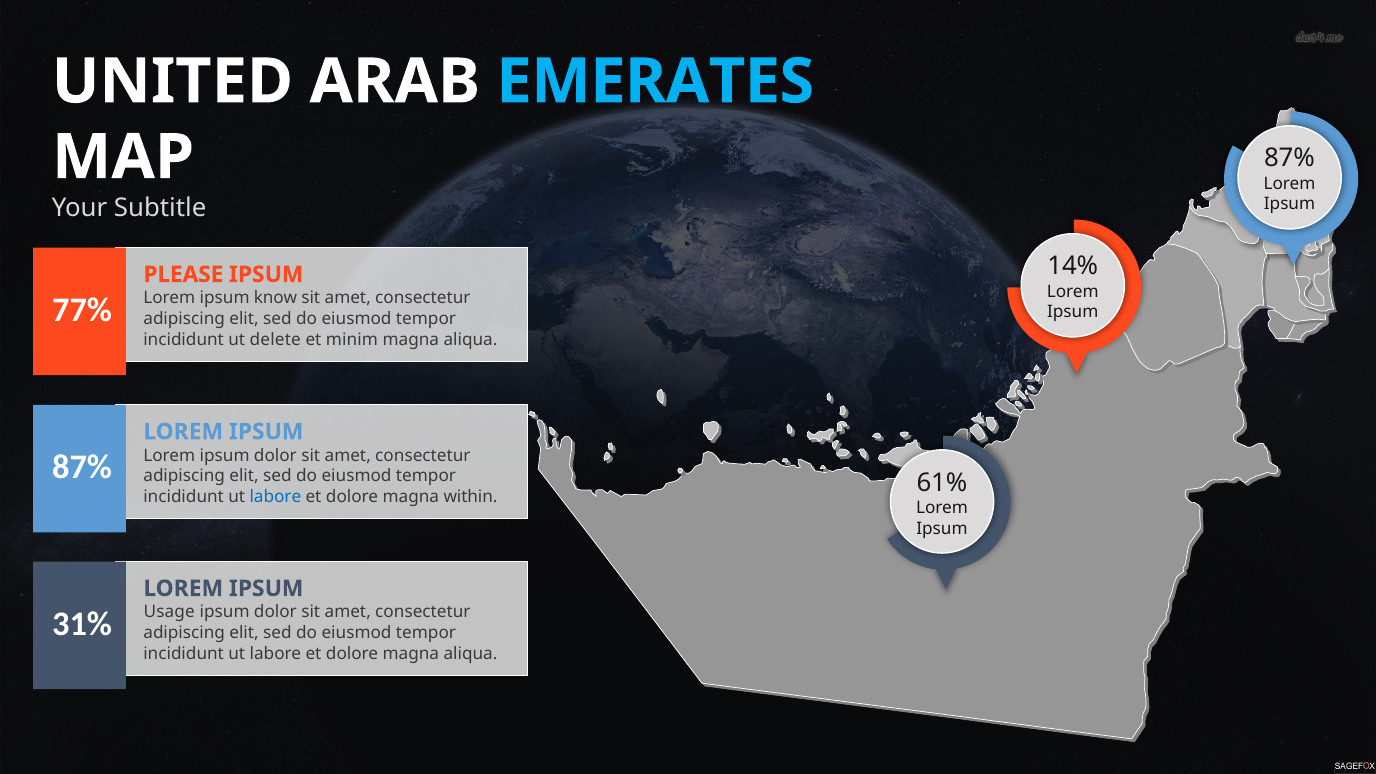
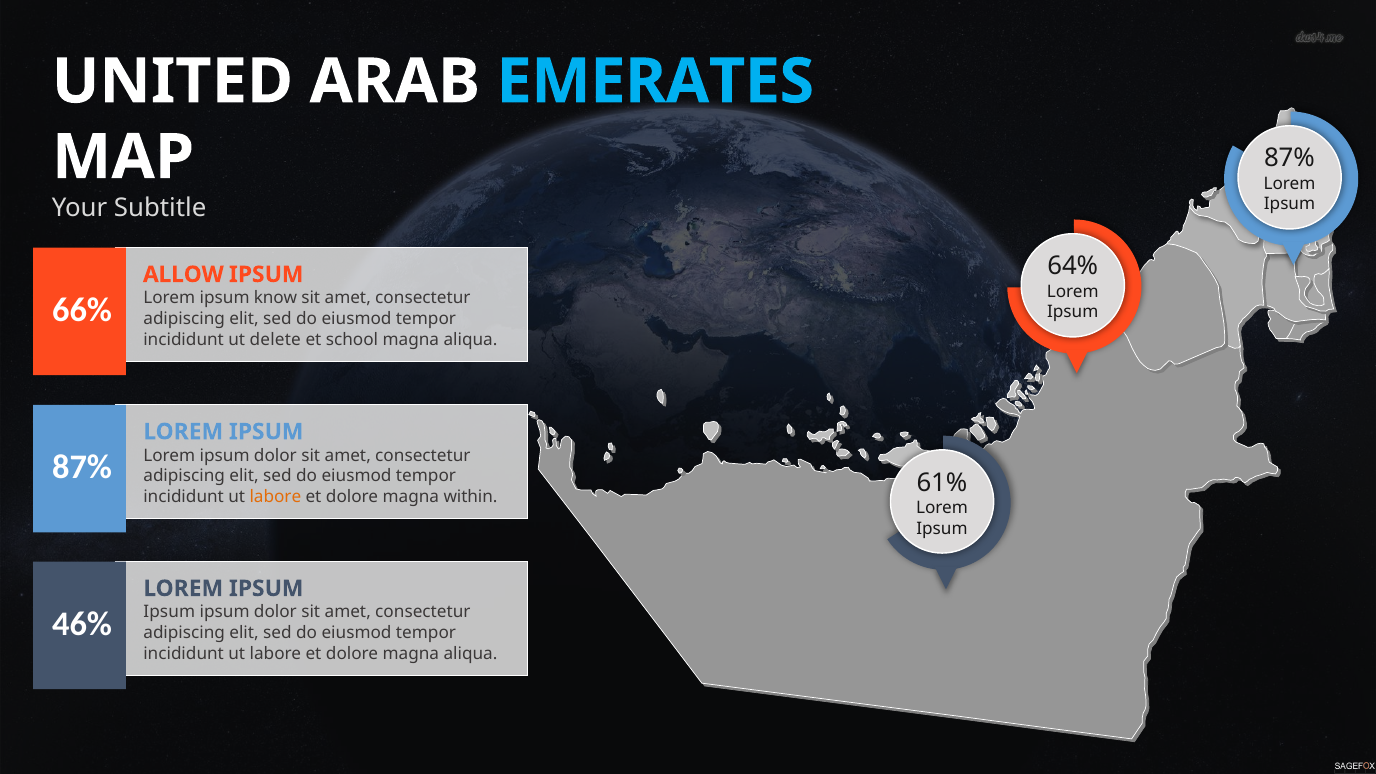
14%: 14% -> 64% (1073, 266)
PLEASE: PLEASE -> ALLOW (183, 274)
77%: 77% -> 66% (82, 310)
minim: minim -> school (352, 339)
labore colour: blue -> orange (275, 497)
Usage: Usage -> Ipsum (169, 612)
31%: 31% -> 46% (82, 624)
